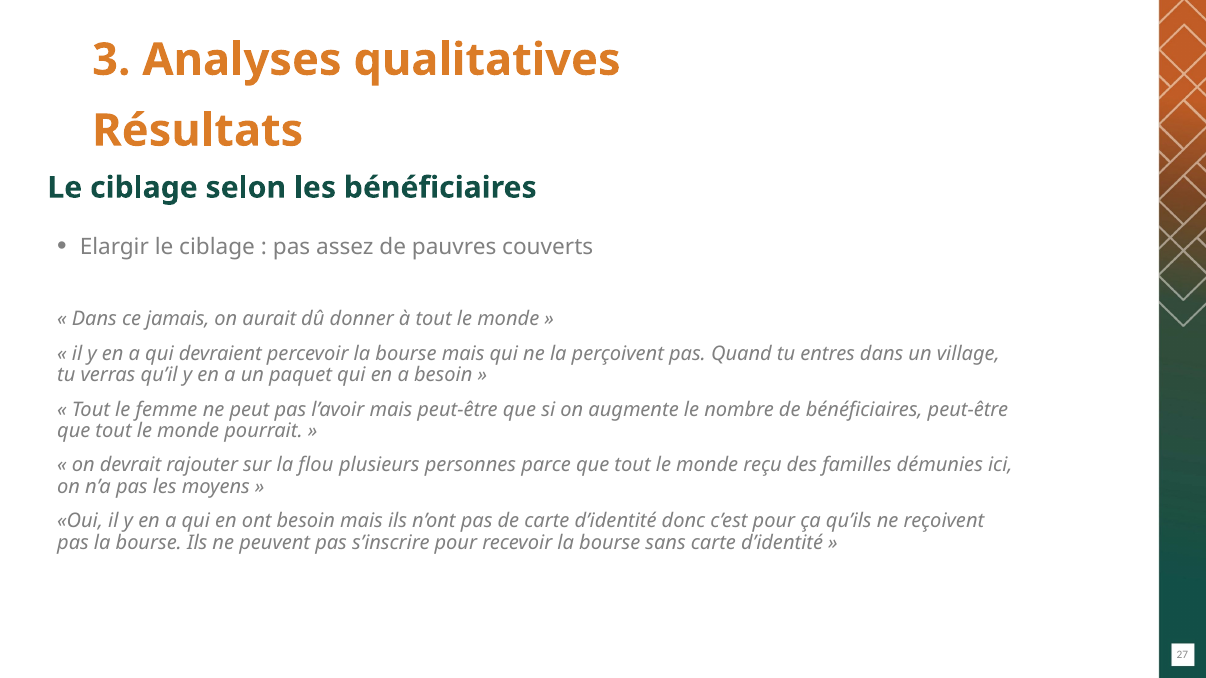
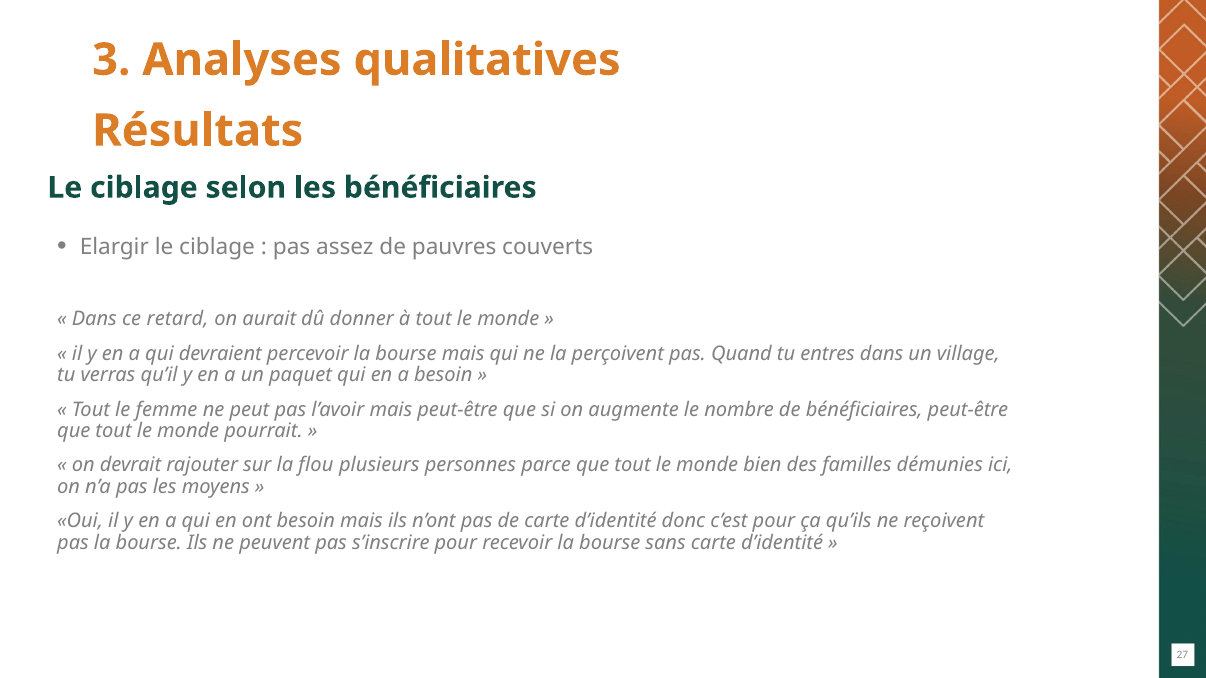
jamais: jamais -> retard (178, 319)
reçu: reçu -> bien (763, 466)
